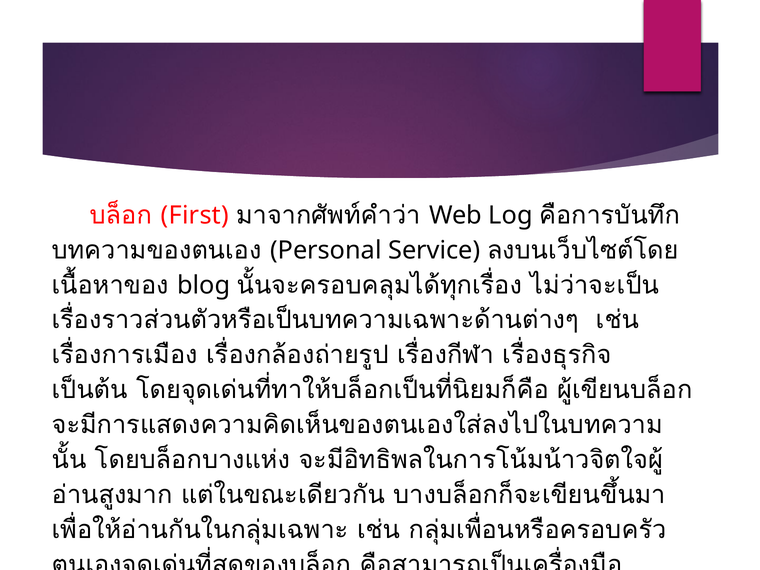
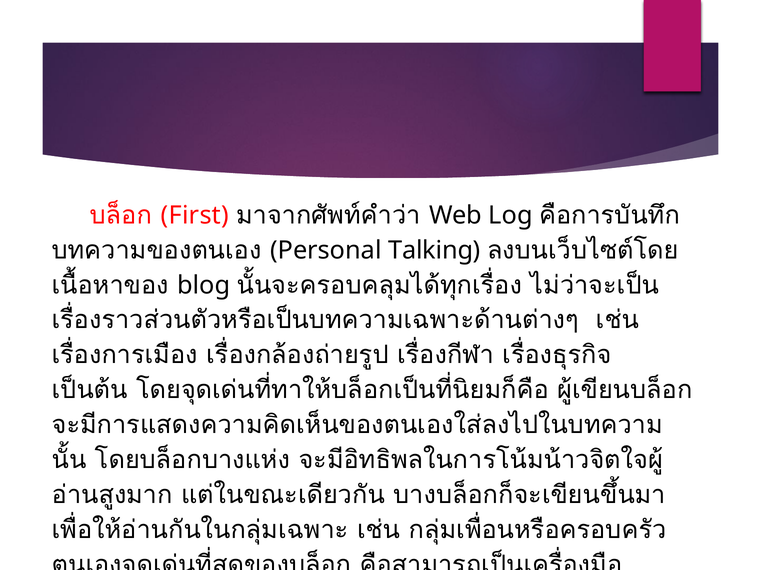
Service: Service -> Talking (434, 250)
